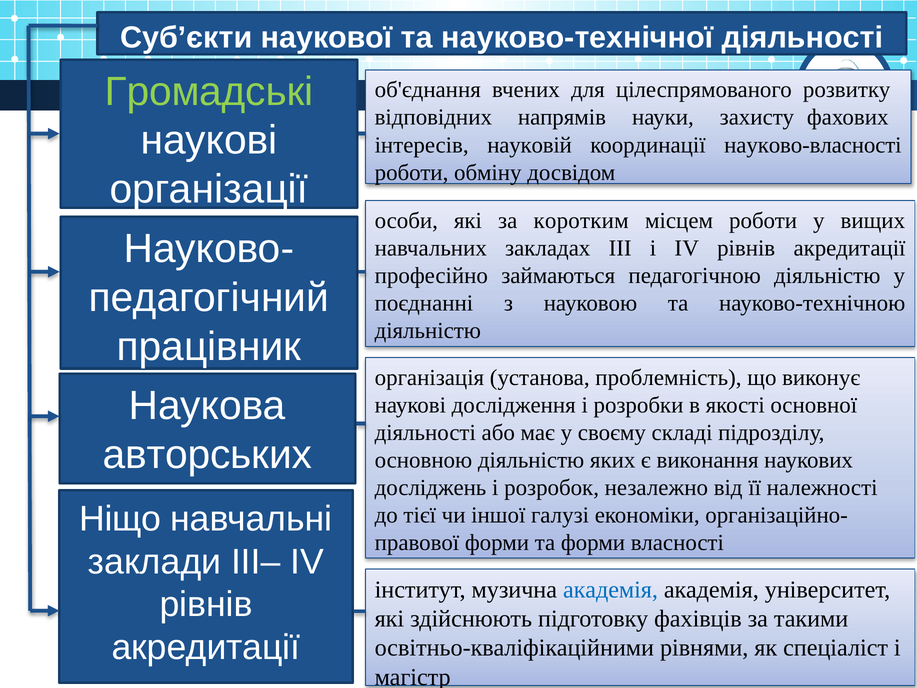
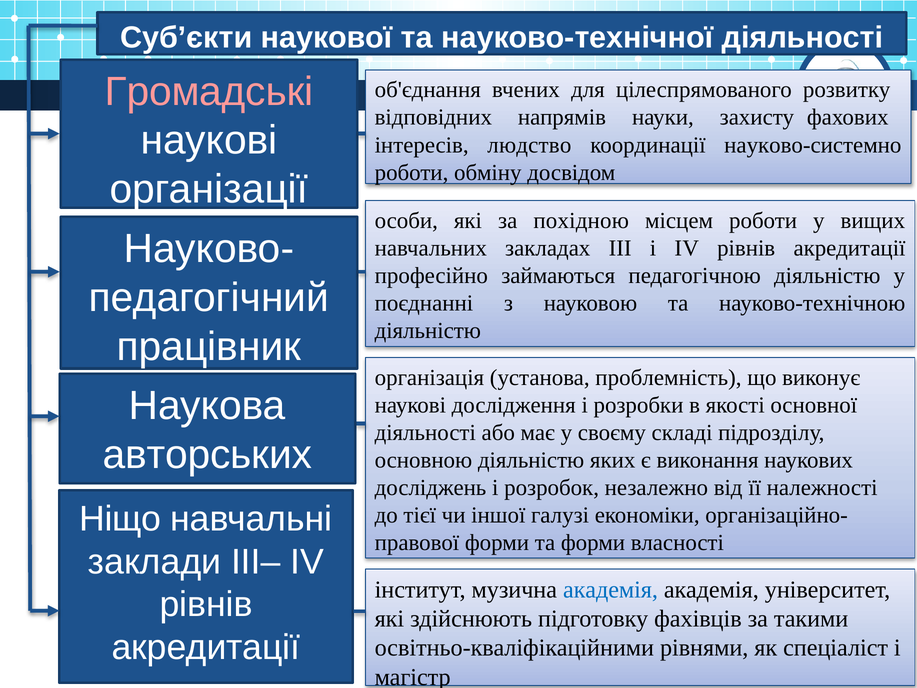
Громадські colour: light green -> pink (209, 92)
науковій: науковій -> людство (529, 145)
науково-власності: науково-власності -> науково-системно (813, 145)
коротким: коротким -> похідною (581, 220)
